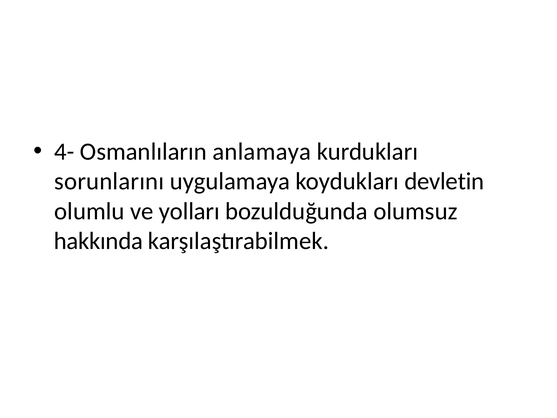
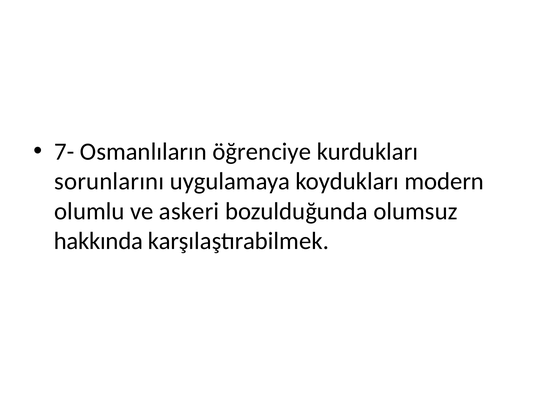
4-: 4- -> 7- (64, 152)
anlamaya: anlamaya -> öğrenciye (262, 152)
devletin: devletin -> modern (444, 181)
yolları: yolları -> askeri (189, 211)
